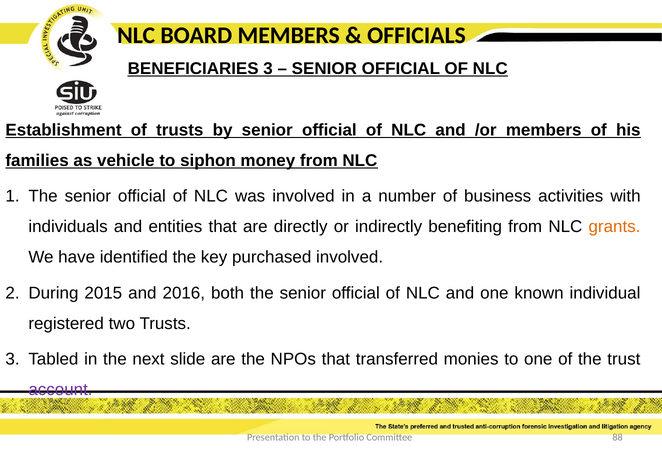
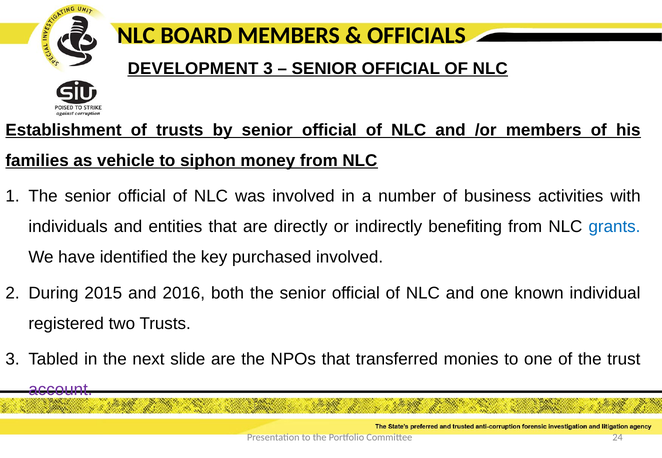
BENEFICIARIES: BENEFICIARIES -> DEVELOPMENT (193, 69)
grants colour: orange -> blue (614, 227)
88: 88 -> 24 (618, 438)
